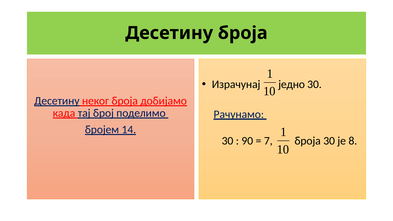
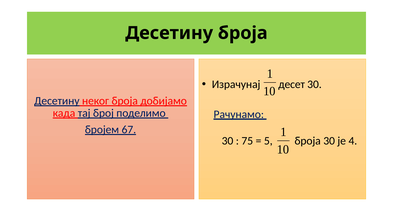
једно: једно -> десет (292, 84)
14: 14 -> 67 (129, 130)
90: 90 -> 75 (247, 141)
7: 7 -> 5 (268, 141)
8: 8 -> 4 (353, 141)
